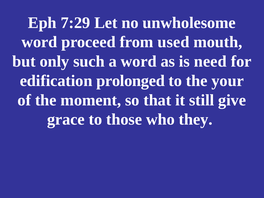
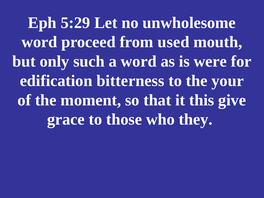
7:29: 7:29 -> 5:29 (75, 23)
need: need -> were (210, 61)
prolonged: prolonged -> bitterness (130, 81)
still: still -> this (202, 100)
